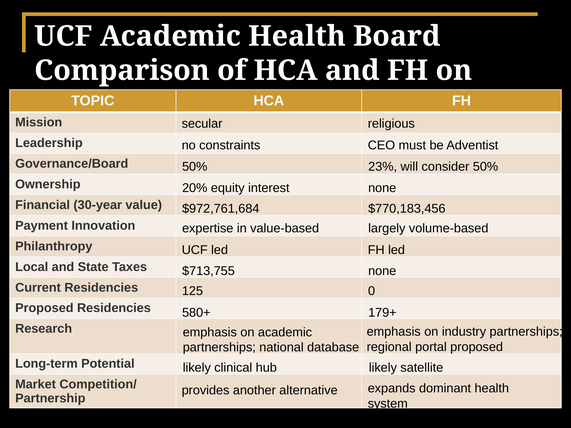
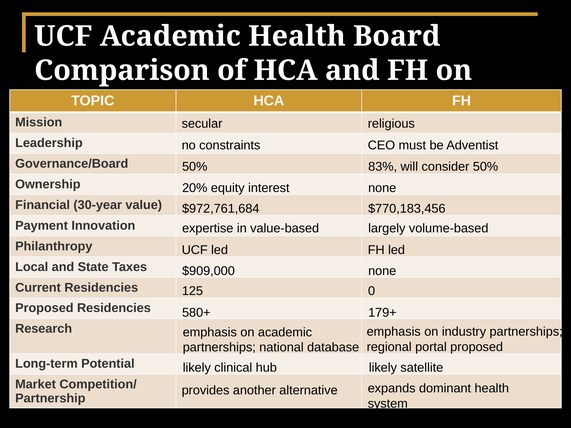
23%: 23% -> 83% (383, 167)
$713,755: $713,755 -> $909,000 (208, 271)
